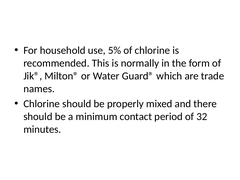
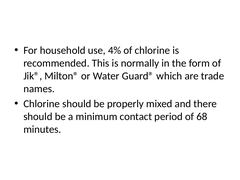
5%: 5% -> 4% (115, 50)
32: 32 -> 68 (202, 116)
